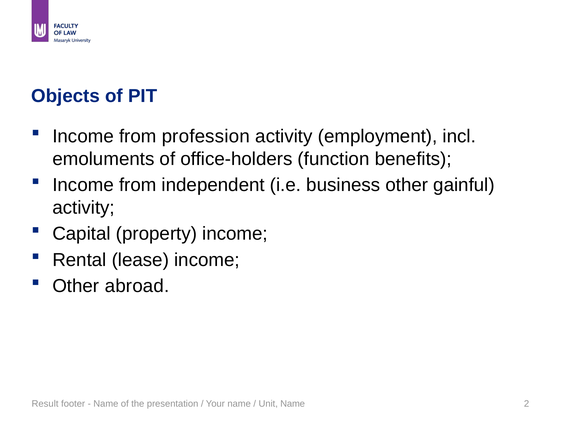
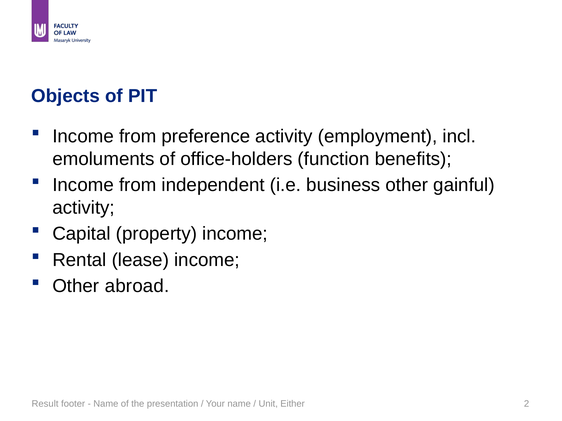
profession: profession -> preference (206, 137)
Unit Name: Name -> Either (293, 404)
